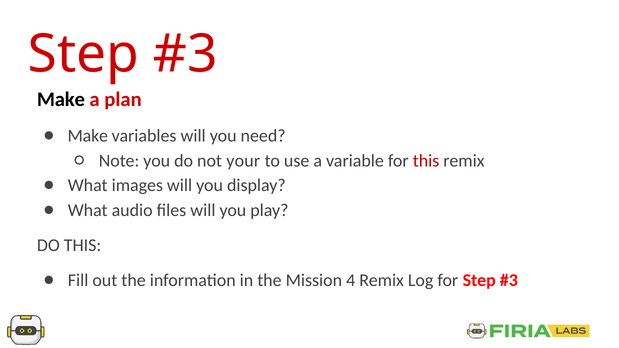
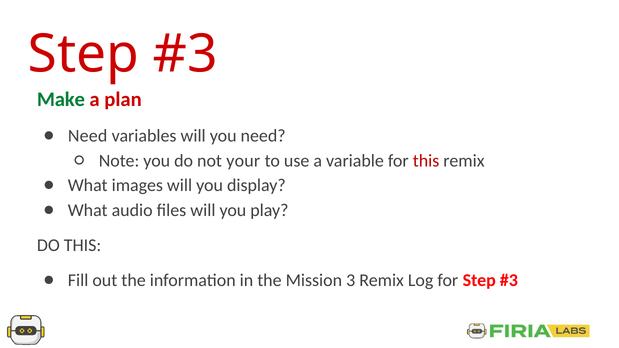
Make colour: black -> green (61, 100)
Make: Make -> Need (88, 136)
4: 4 -> 3 (351, 281)
